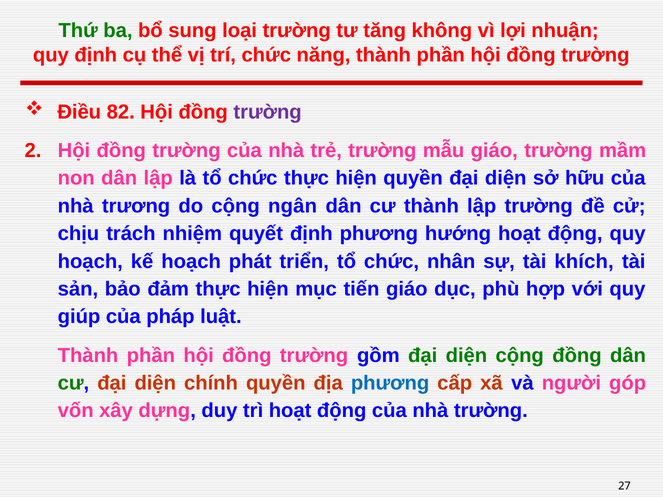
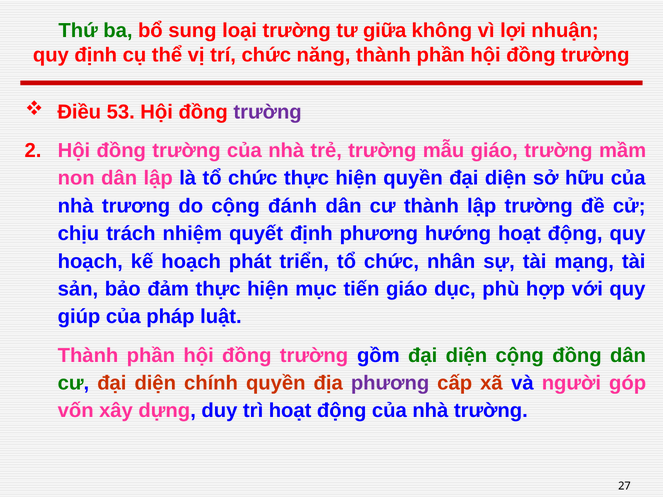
tăng: tăng -> giữa (385, 31)
82: 82 -> 53 (121, 112)
ngân: ngân -> đánh (293, 206)
khích: khích -> mạng (584, 261)
phương colour: blue -> purple (390, 383)
